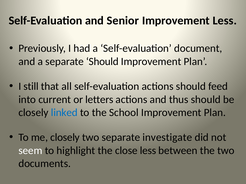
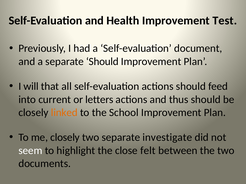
Senior: Senior -> Health (123, 21)
Improvement Less: Less -> Test (225, 21)
still: still -> will (31, 87)
linked colour: blue -> orange (64, 113)
close less: less -> felt (148, 151)
